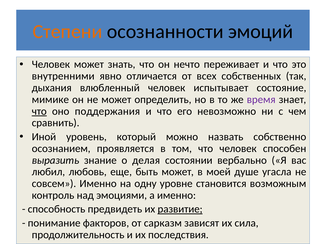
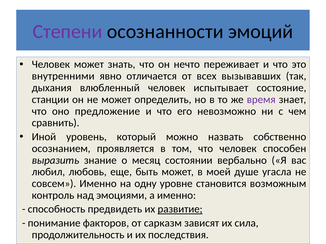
Степени colour: orange -> purple (67, 32)
собственных: собственных -> вызывавших (251, 76)
мимике: мимике -> станции (50, 100)
что underline: present -> none (39, 111)
поддержания: поддержания -> предложение (107, 111)
делая: делая -> месяц (146, 161)
